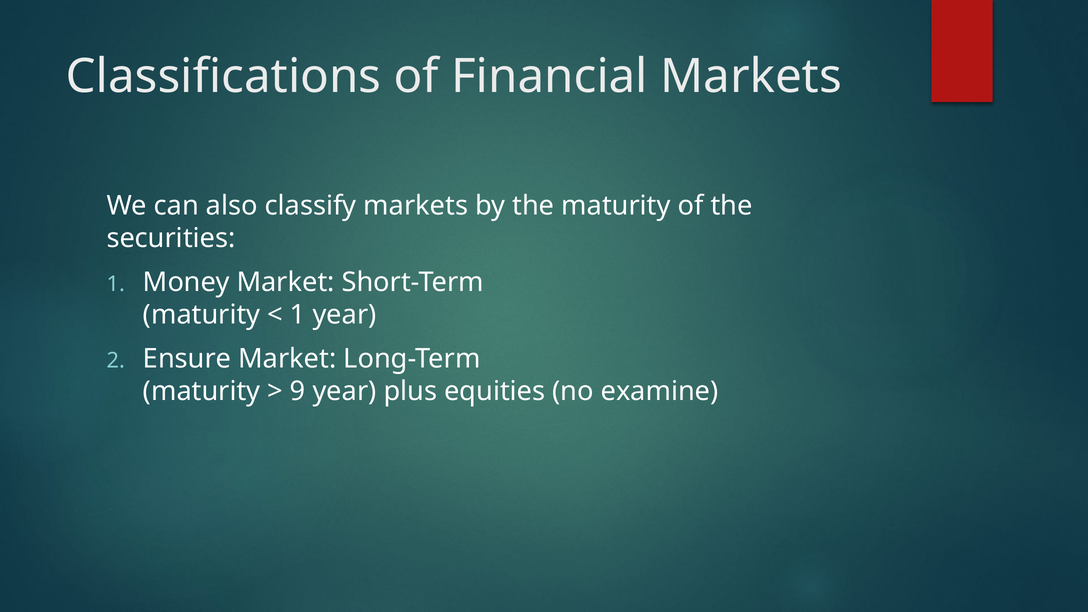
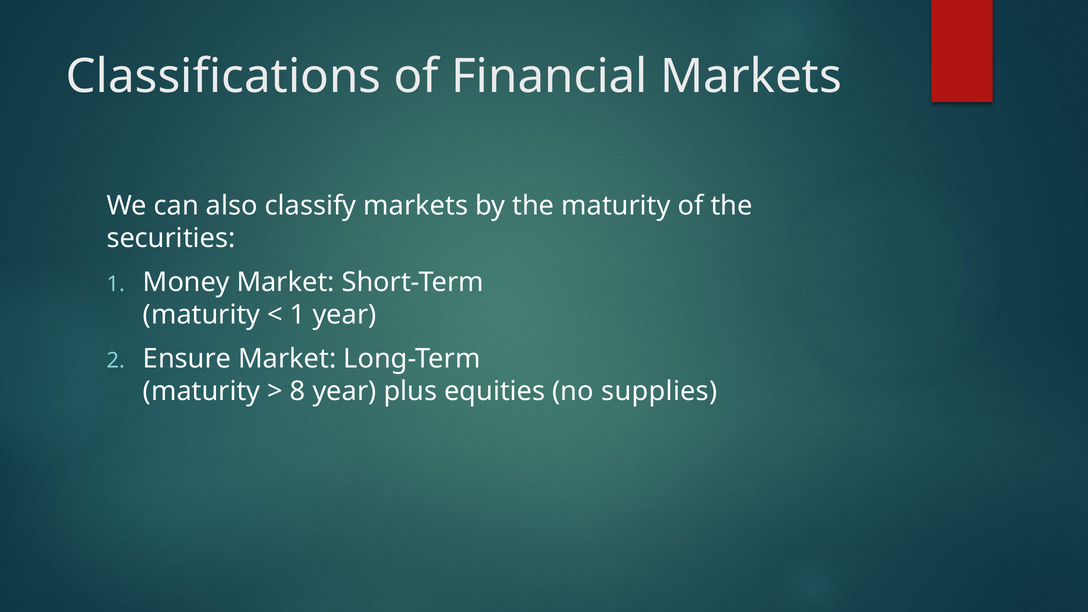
9: 9 -> 8 (298, 392)
examine: examine -> supplies (659, 392)
